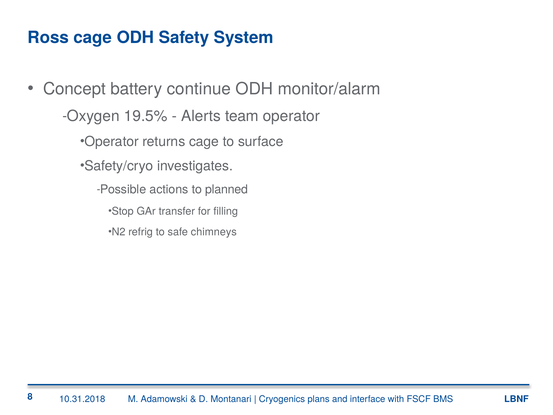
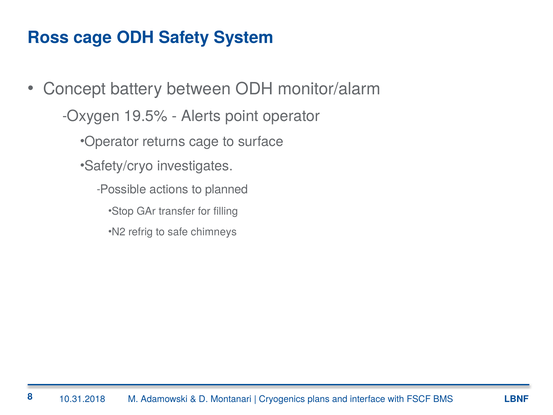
continue: continue -> between (199, 89)
team: team -> point (242, 116)
